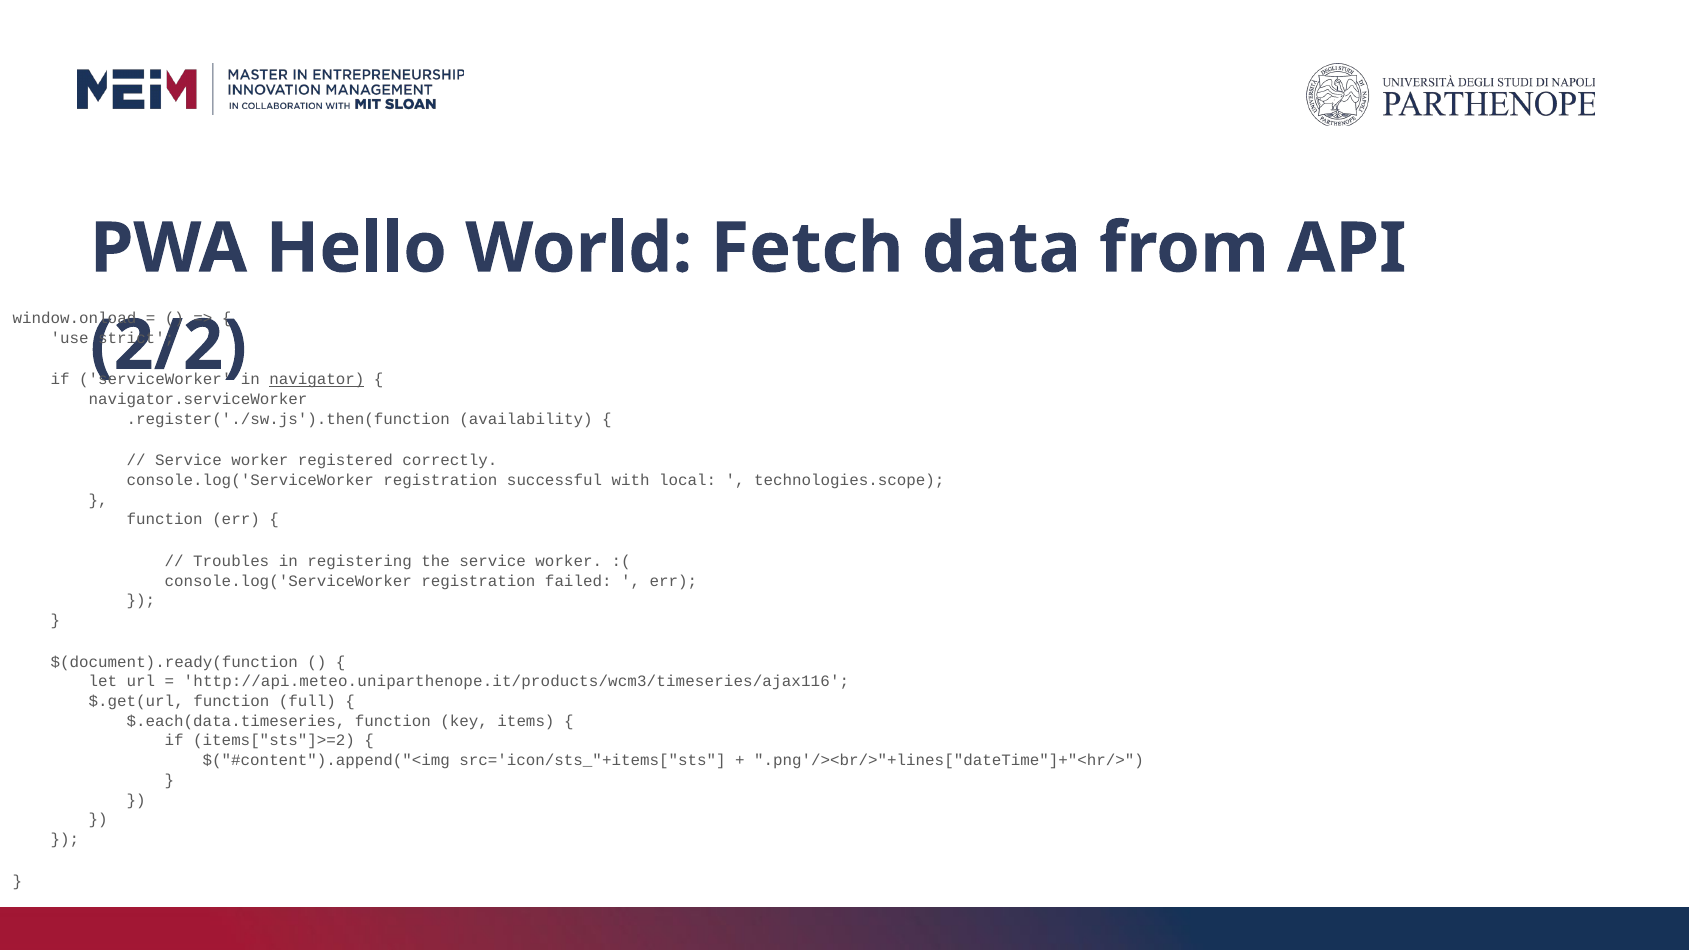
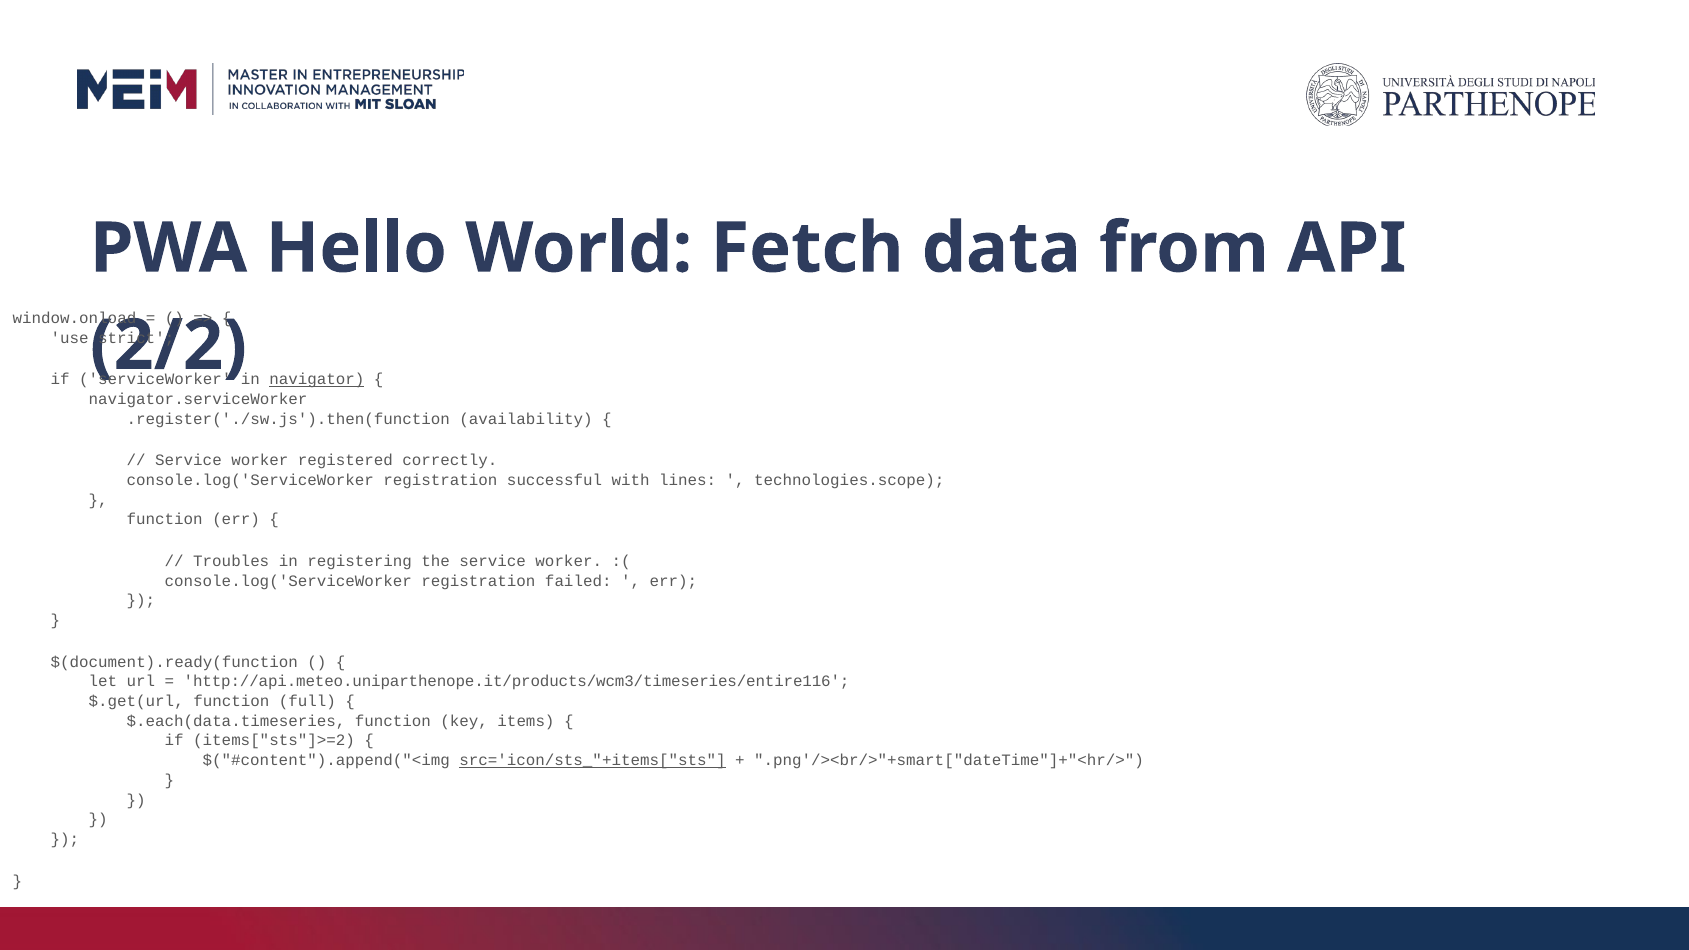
local: local -> lines (688, 480)
http://api.meteo.uniparthenope.it/products/wcm3/timeseries/ajax116: http://api.meteo.uniparthenope.it/products/wcm3/timeseries/ajax116 -> http://api.meteo.uniparthenope.it/products/wcm3/timeseries/entire116 (517, 682)
src='icon/sts_"+items["sts underline: none -> present (593, 760)
.png'/><br/>"+lines["dateTime"]+"<hr/>: .png'/><br/>"+lines["dateTime"]+"<hr/> -> .png'/><br/>"+smart["dateTime"]+"<hr/> (949, 760)
